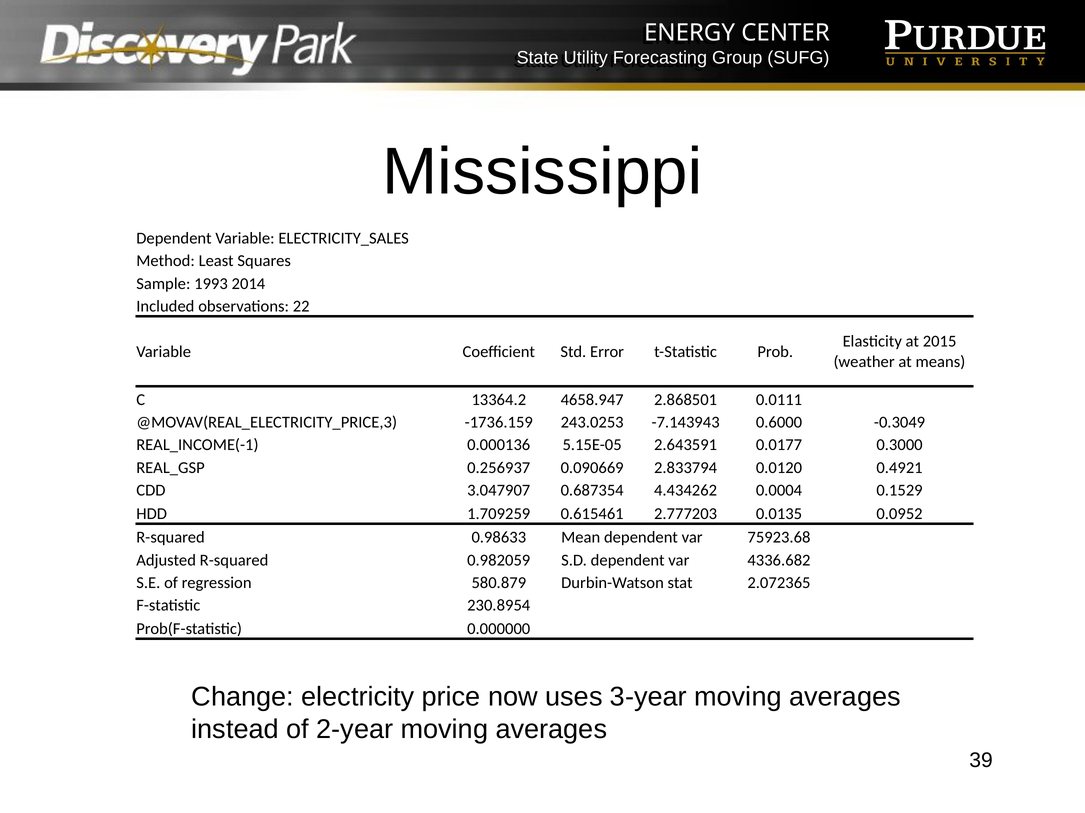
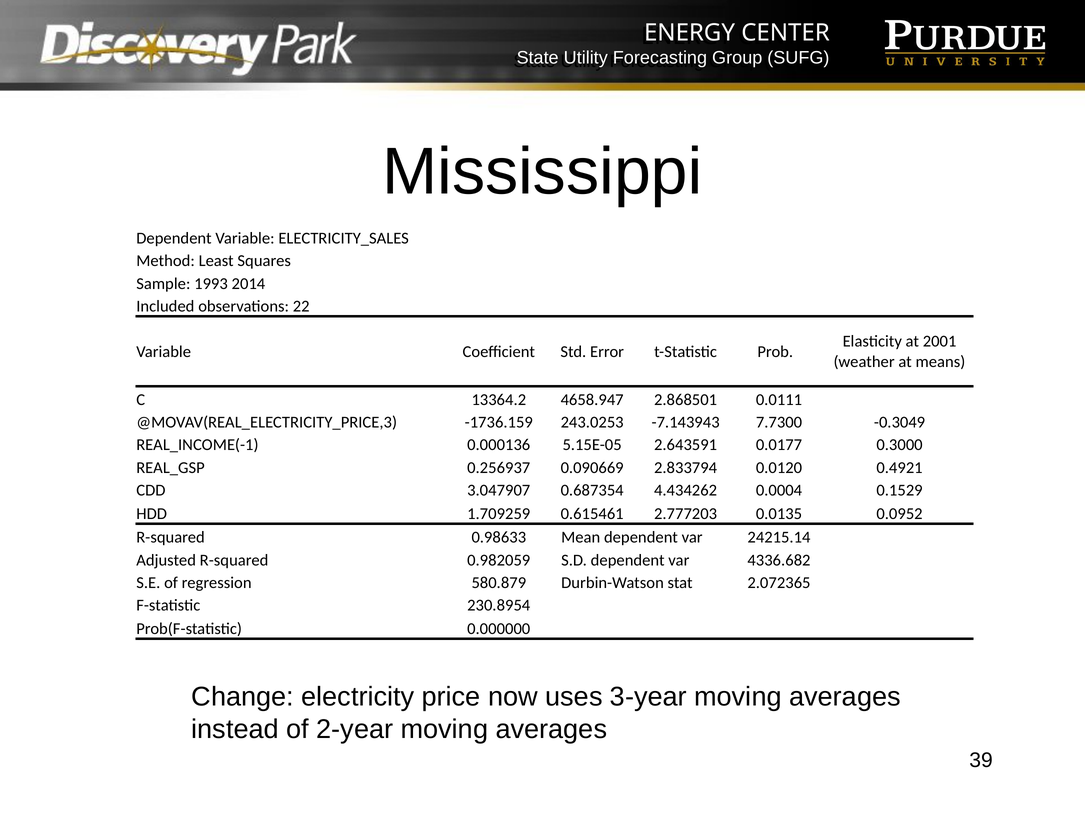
2015: 2015 -> 2001 (940, 342)
0.6000: 0.6000 -> 7.7300 (779, 423)
75923.68: 75923.68 -> 24215.14 (779, 538)
